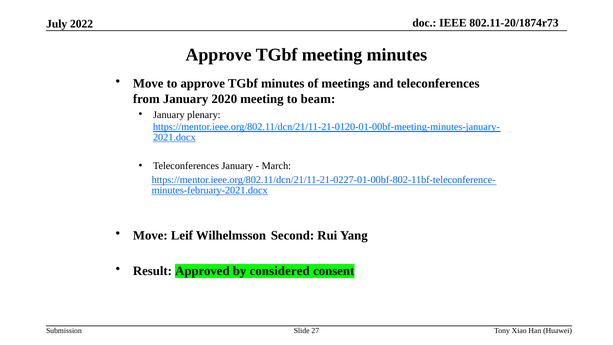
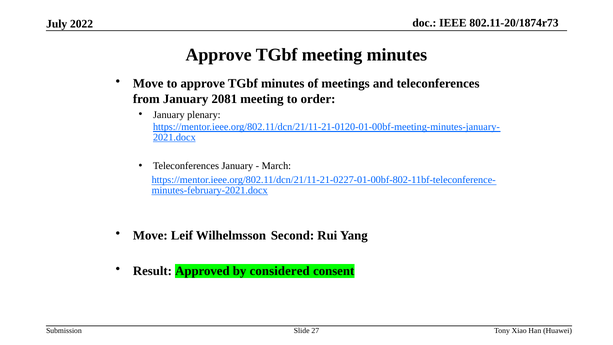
2020: 2020 -> 2081 (224, 99)
beam: beam -> order (318, 99)
